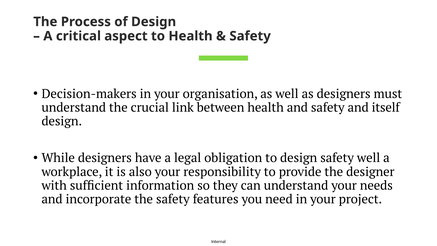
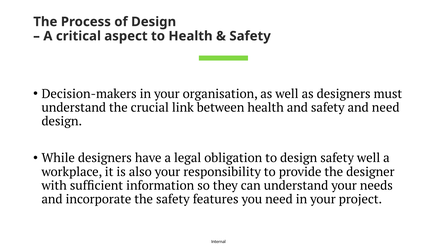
and itself: itself -> need (386, 108)
